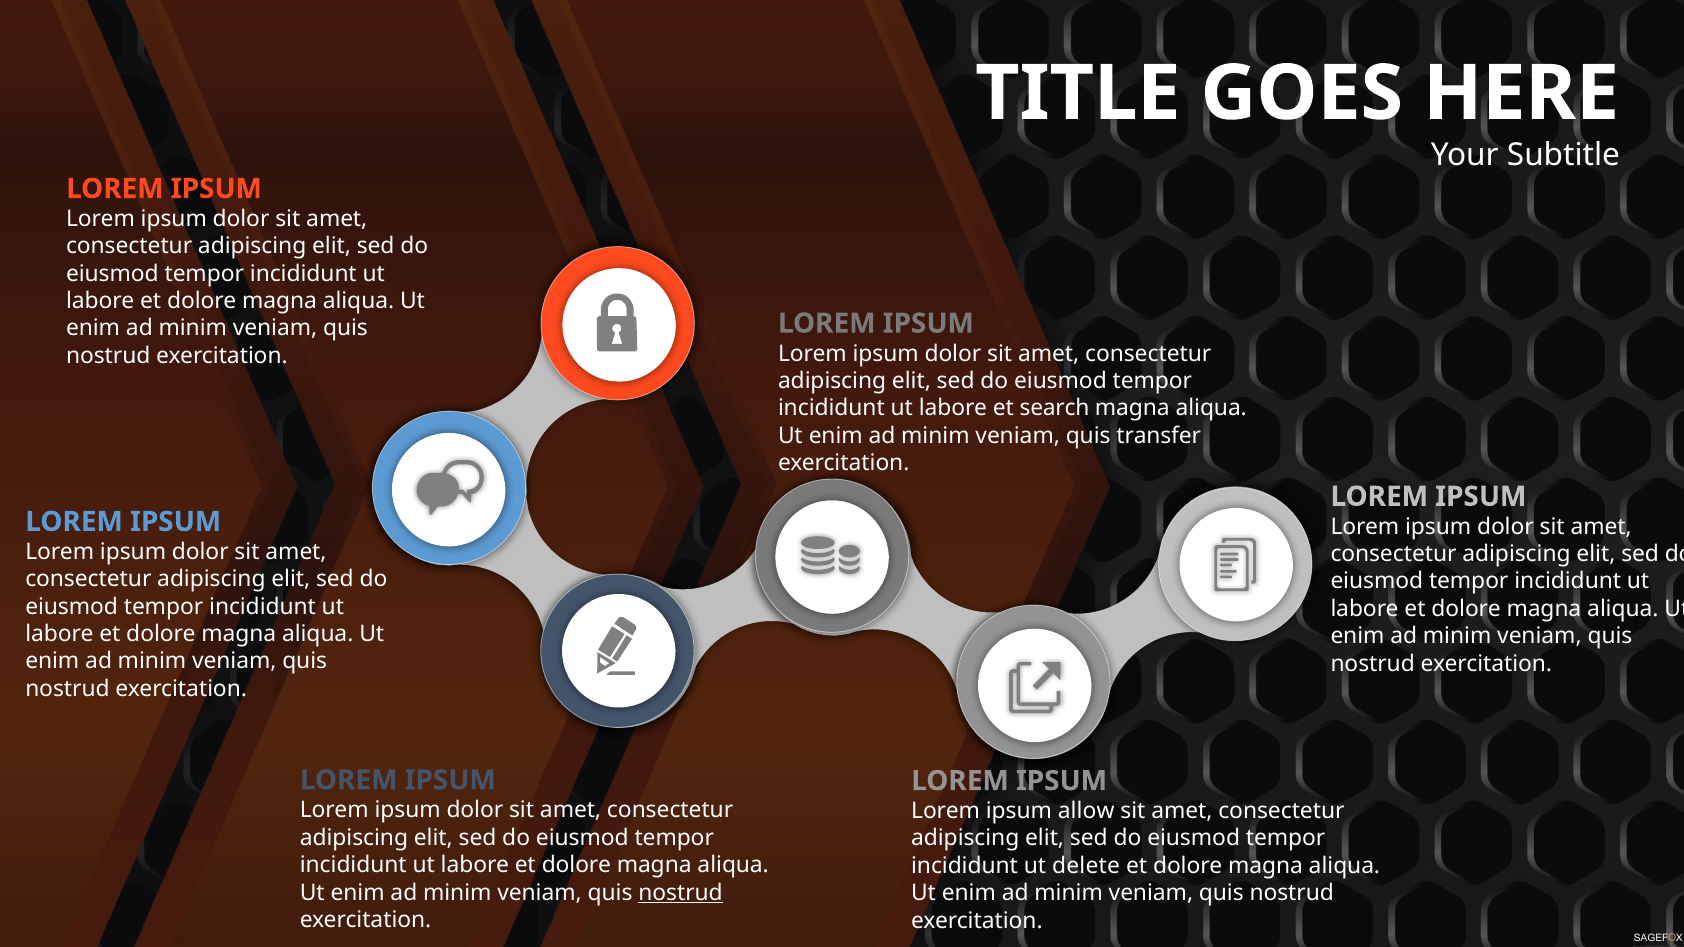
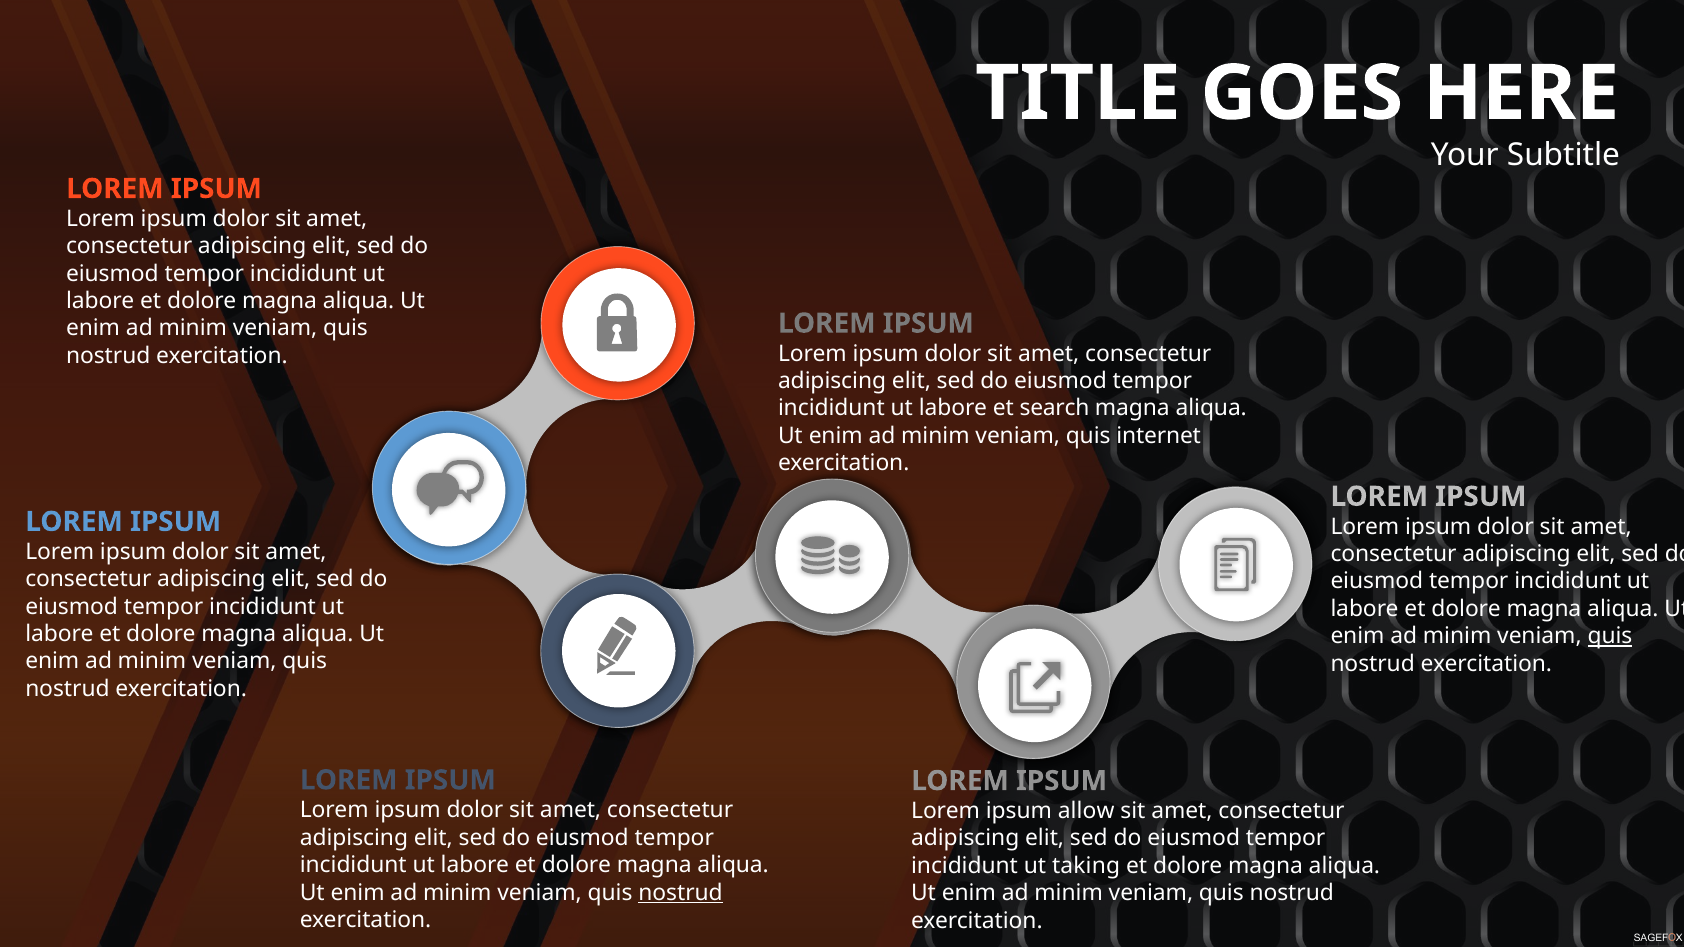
transfer: transfer -> internet (1159, 436)
quis underline: none -> present (1610, 636)
delete: delete -> taking (1086, 866)
